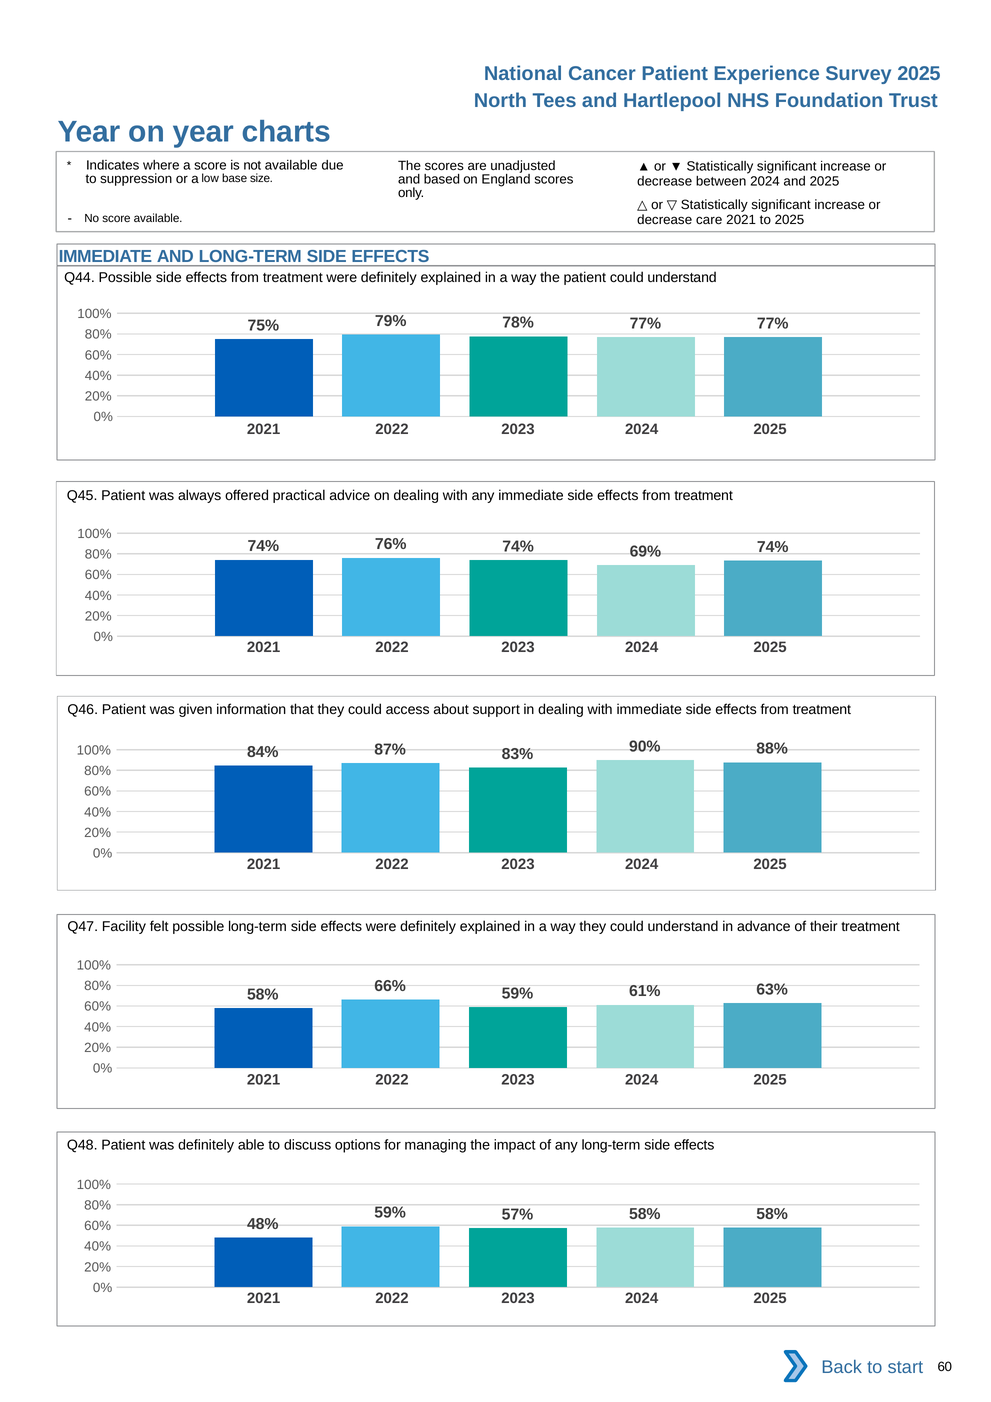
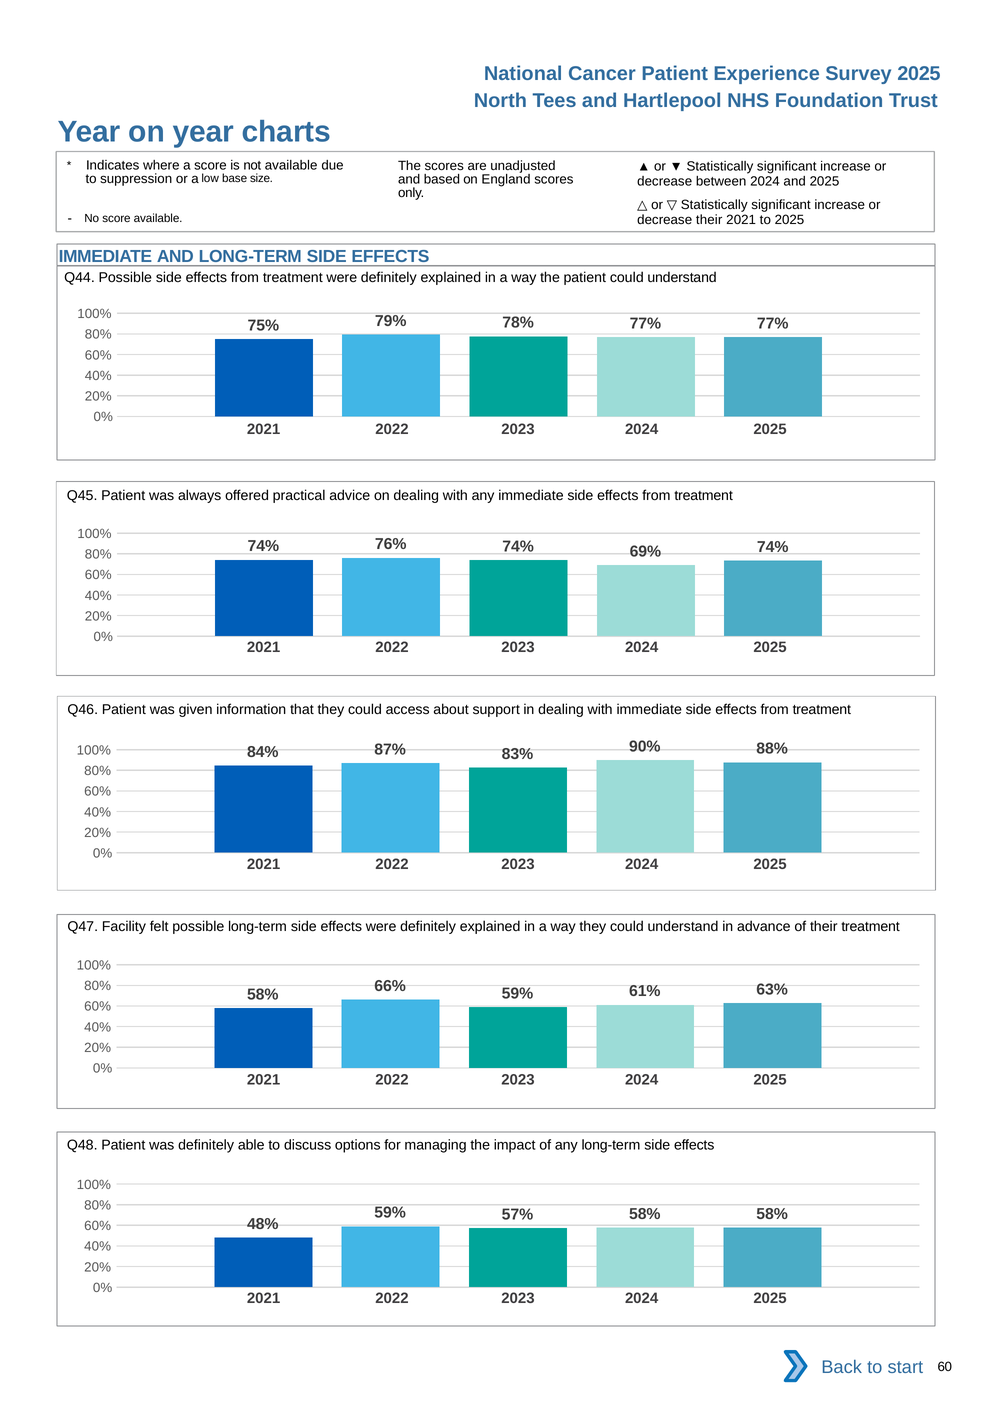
decrease care: care -> their (709, 220)
